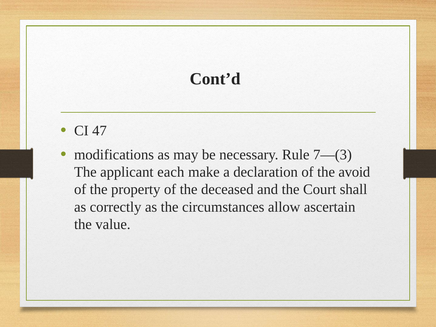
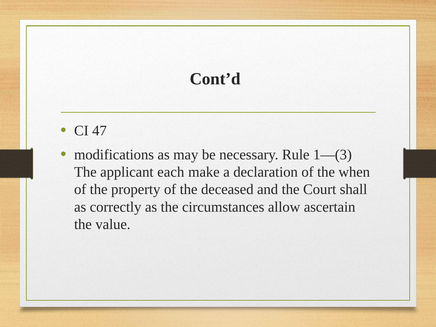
7—(3: 7—(3 -> 1—(3 (332, 155)
avoid: avoid -> when (354, 172)
